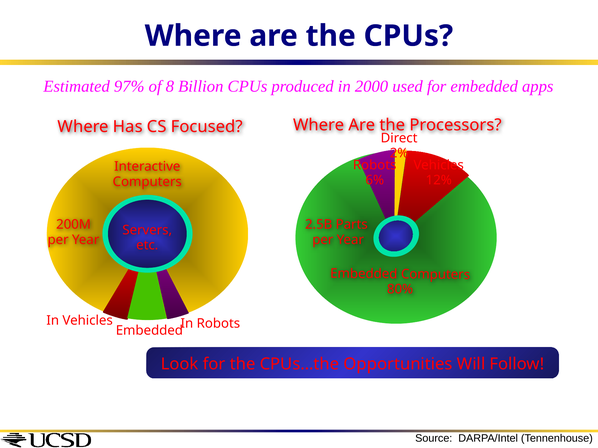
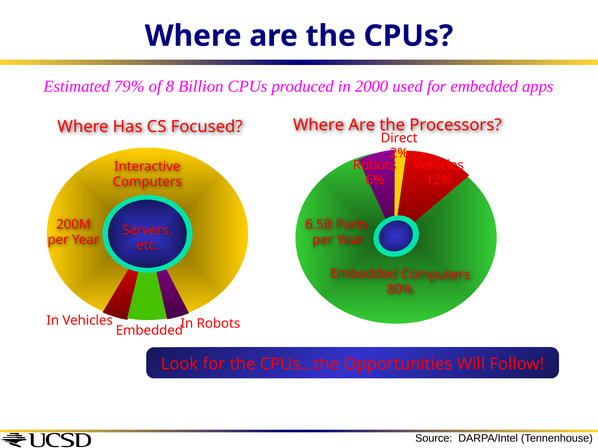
97%: 97% -> 79% (129, 87)
2.5B: 2.5B -> 6.5B (319, 225)
